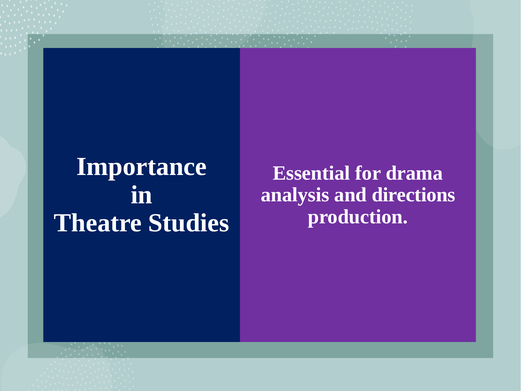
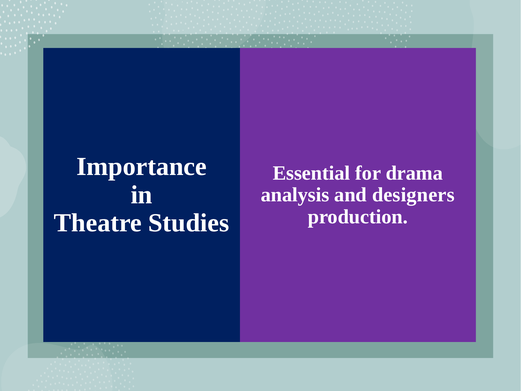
directions: directions -> designers (413, 195)
